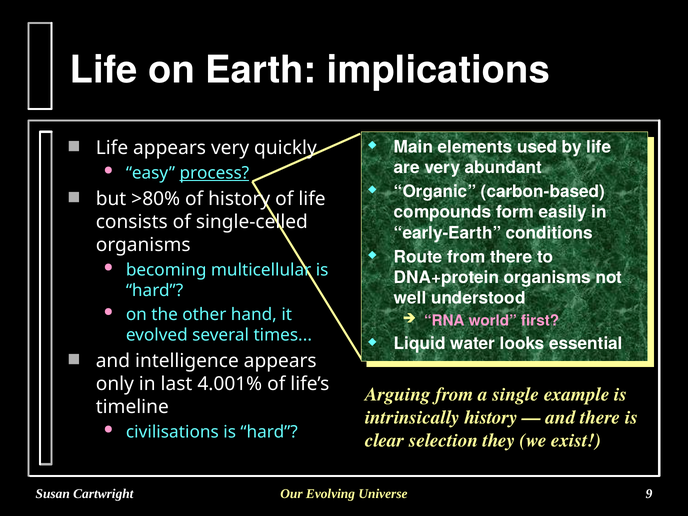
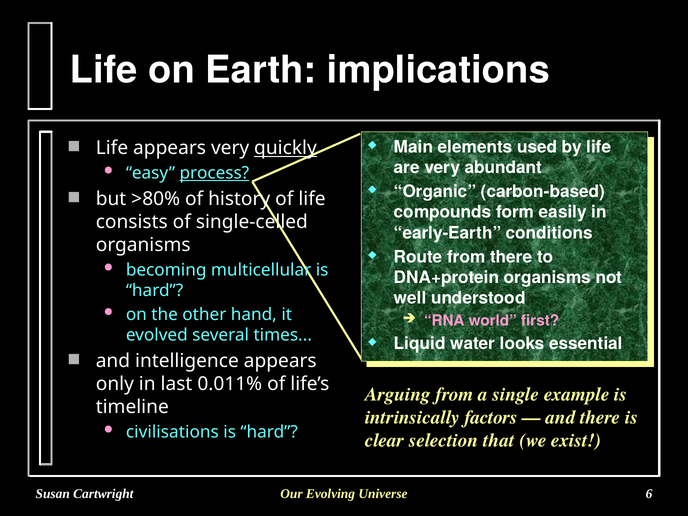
quickly underline: none -> present (285, 148)
4.001%: 4.001% -> 0.011% (230, 384)
intrinsically history: history -> factors (491, 418)
they: they -> that (499, 440)
9: 9 -> 6 (649, 494)
